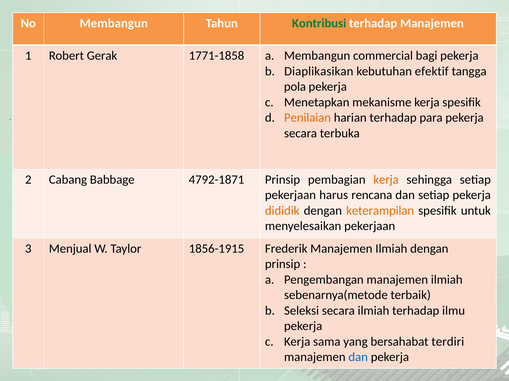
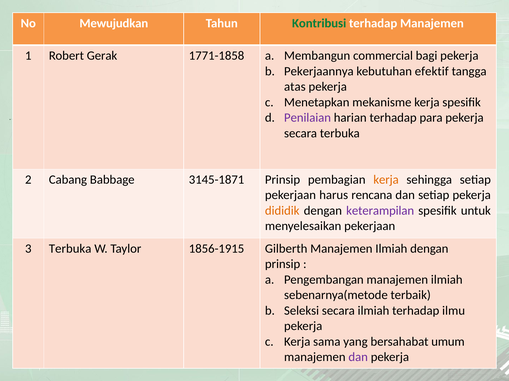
No Membangun: Membangun -> Mewujudkan (114, 23)
Diaplikasikan: Diaplikasikan -> Pekerjaannya (319, 71)
pola: pola -> atas (295, 87)
Penilaian colour: orange -> purple (308, 118)
4792-1871: 4792-1871 -> 3145-1871 (217, 180)
keterampilan colour: orange -> purple (380, 211)
3 Menjual: Menjual -> Terbuka (70, 249)
Frederik: Frederik -> Gilberth (286, 249)
terdiri: terdiri -> umum (448, 342)
dan colour: blue -> purple (358, 358)
